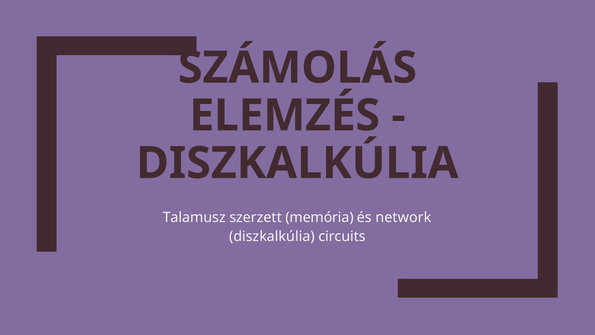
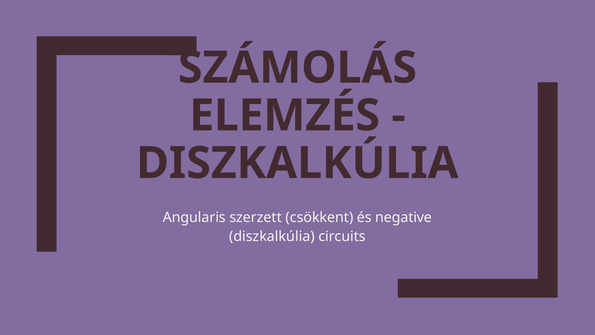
Talamusz: Talamusz -> Angularis (194, 217)
memória: memória -> csökkent (319, 217)
network: network -> negative (404, 217)
